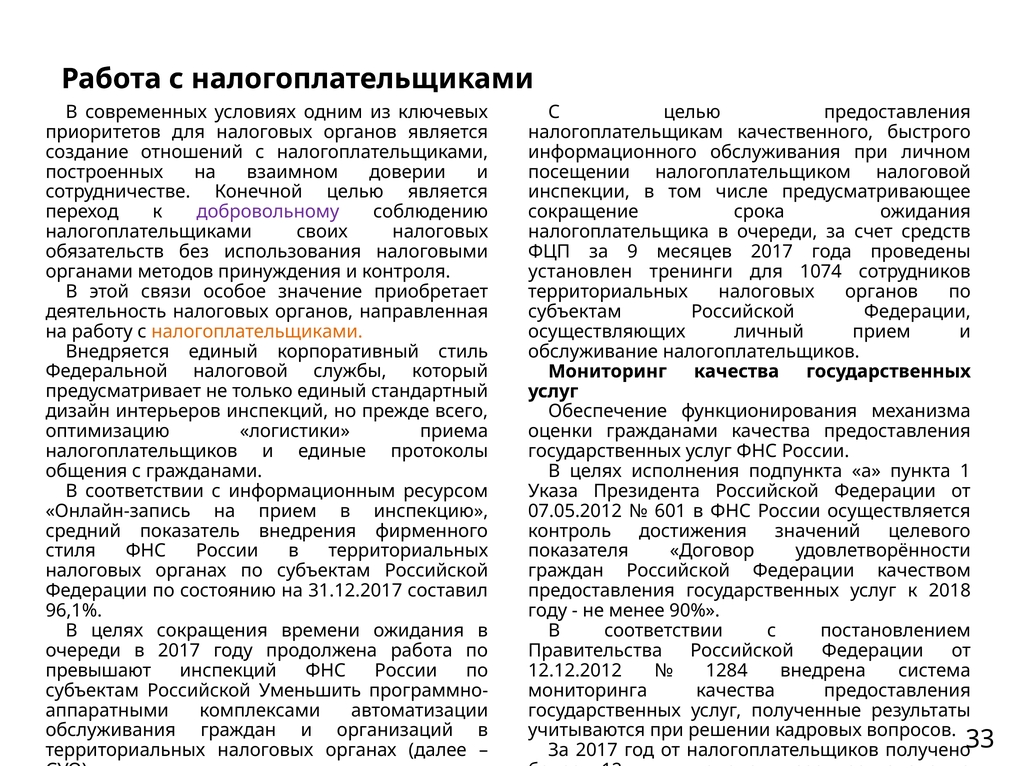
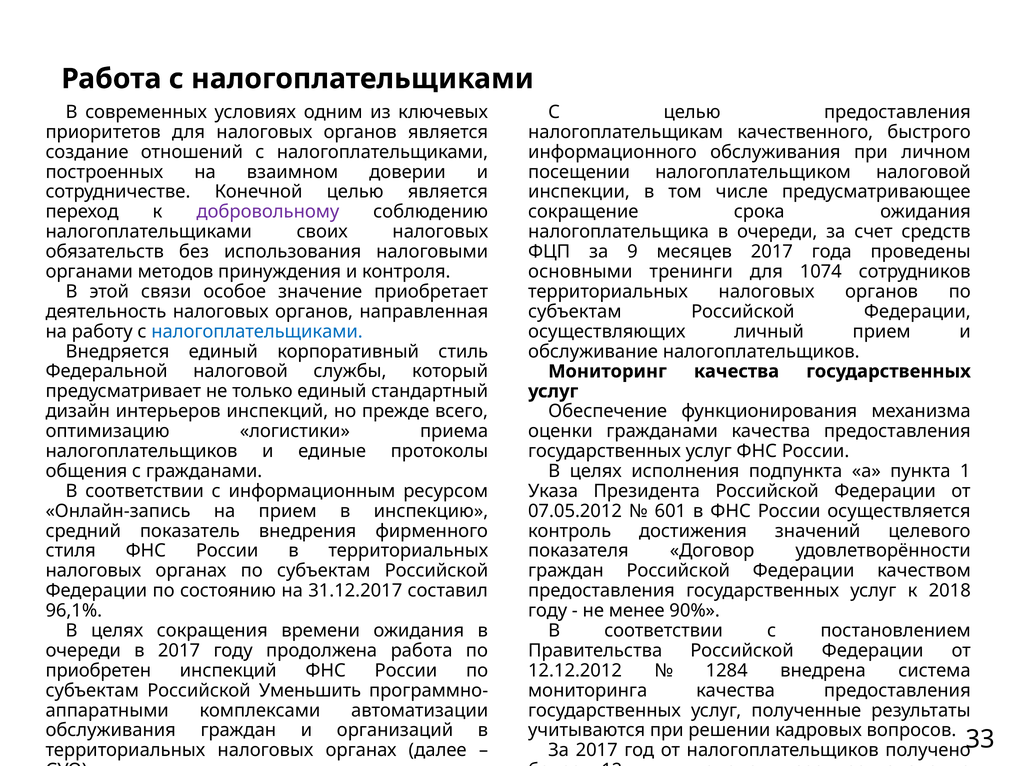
установлен: установлен -> основными (580, 272)
налогоплательщиками colour: orange -> blue (257, 331)
превышают: превышают -> приобретен (98, 670)
